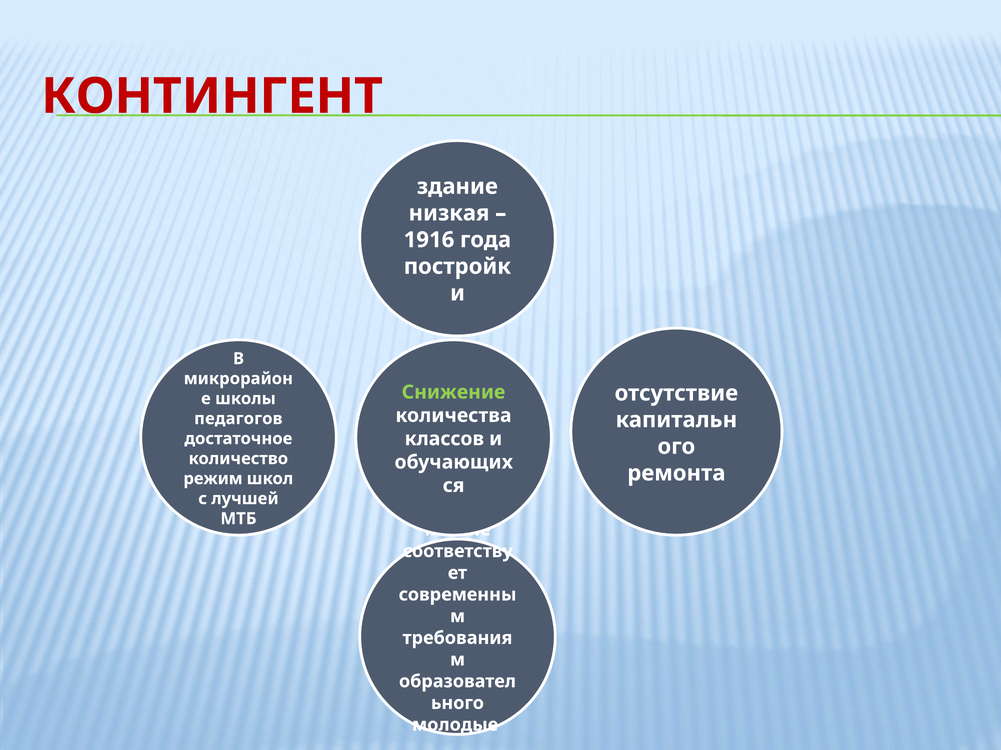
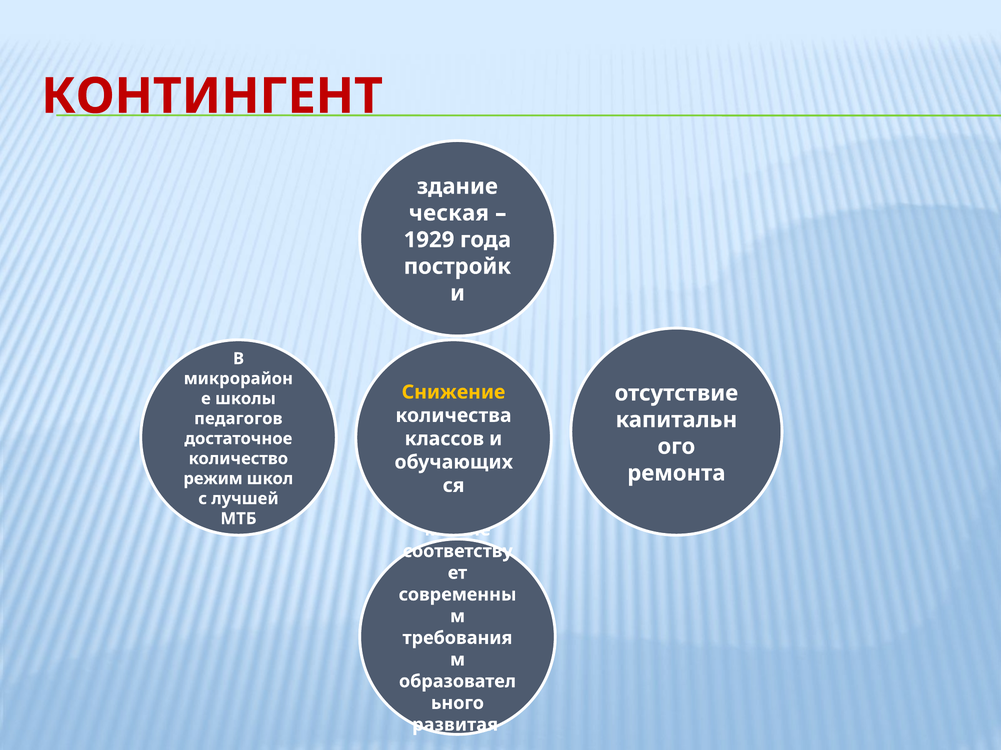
низкая: низкая -> ческая (449, 213)
1916: 1916 -> 1929 (429, 240)
Снижение colour: light green -> yellow (453, 393)
молодые: молодые -> развитая (455, 725)
